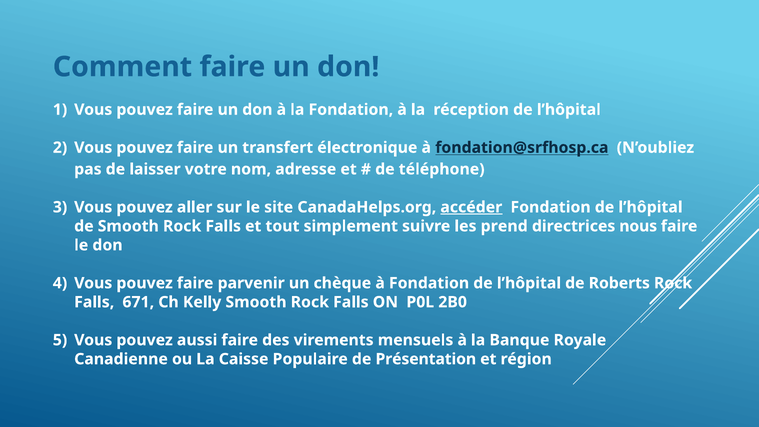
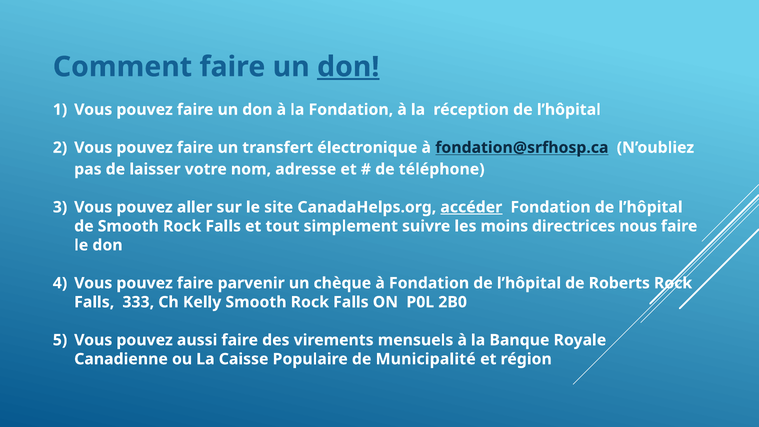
don underline: none -> present (348, 67)
prend: prend -> moins (504, 226)
671: 671 -> 333 (138, 302)
Présentation: Présentation -> Municipalité (426, 359)
